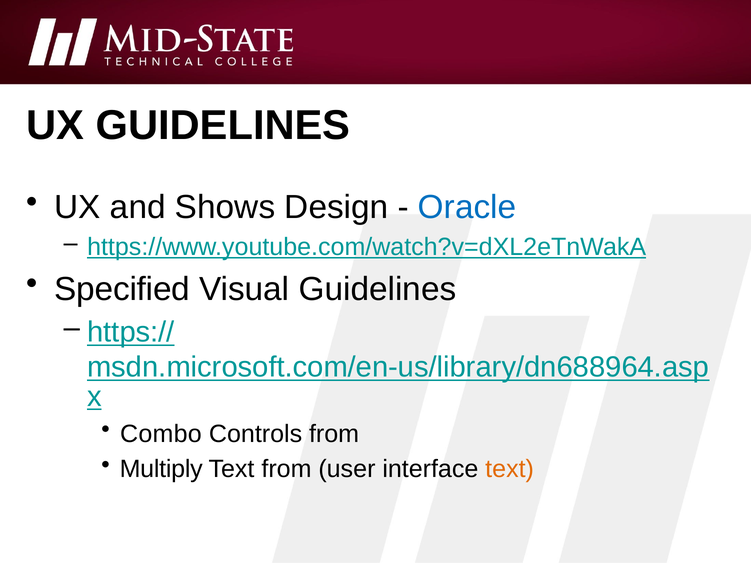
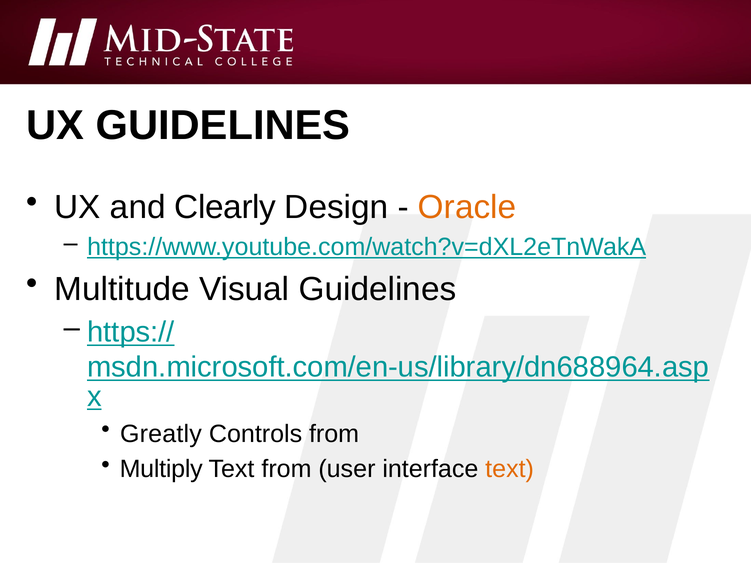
Shows: Shows -> Clearly (225, 208)
Oracle colour: blue -> orange (467, 208)
Specified: Specified -> Multitude (122, 289)
Combo: Combo -> Greatly (161, 434)
